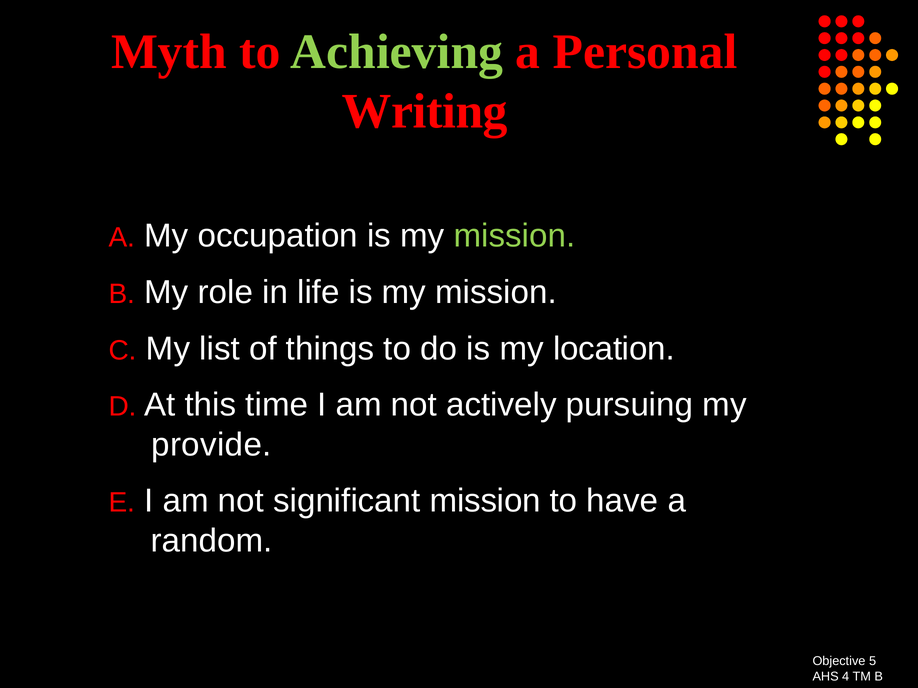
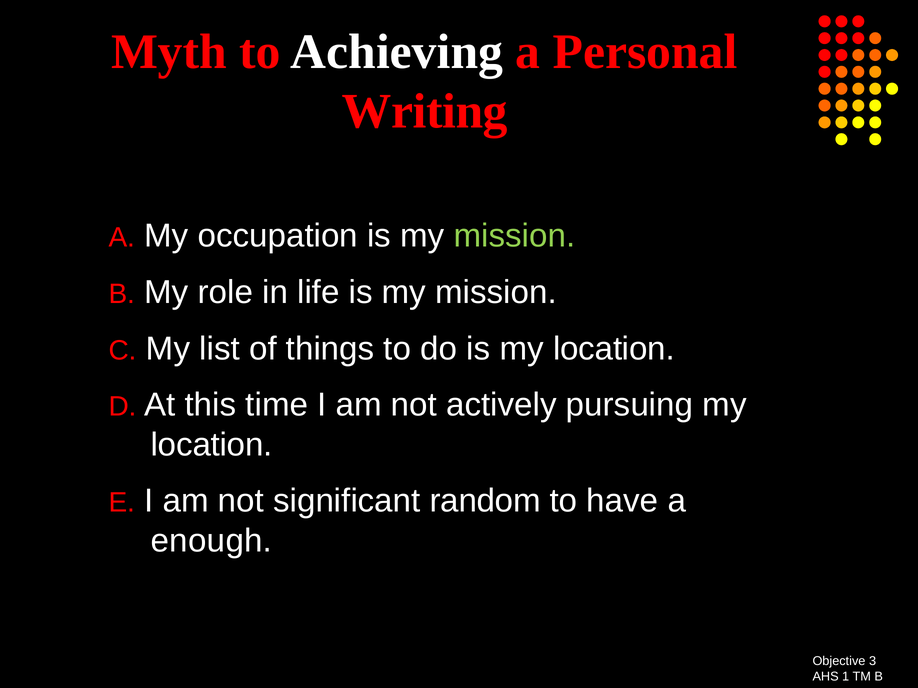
Achieving colour: light green -> white (397, 52)
provide: provide -> location (212, 445)
significant mission: mission -> random (485, 501)
random: random -> enough (211, 541)
5: 5 -> 3 (873, 662)
4: 4 -> 1 (846, 677)
